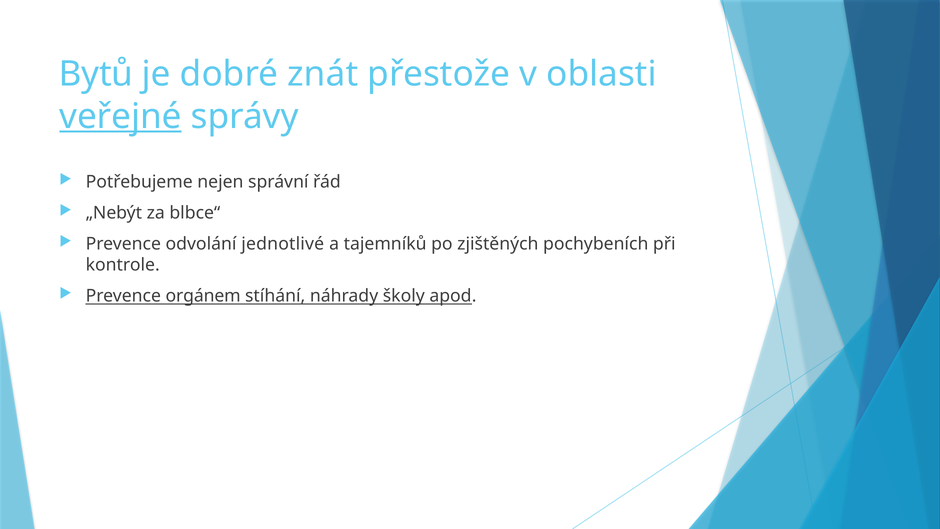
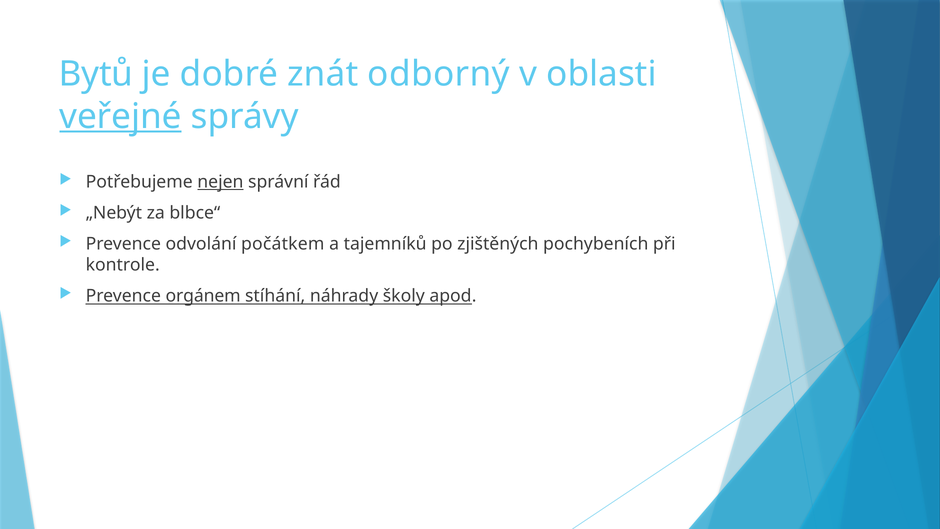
přestože: přestože -> odborný (439, 74)
nejen underline: none -> present (220, 182)
jednotlivé: jednotlivé -> počátkem (283, 244)
